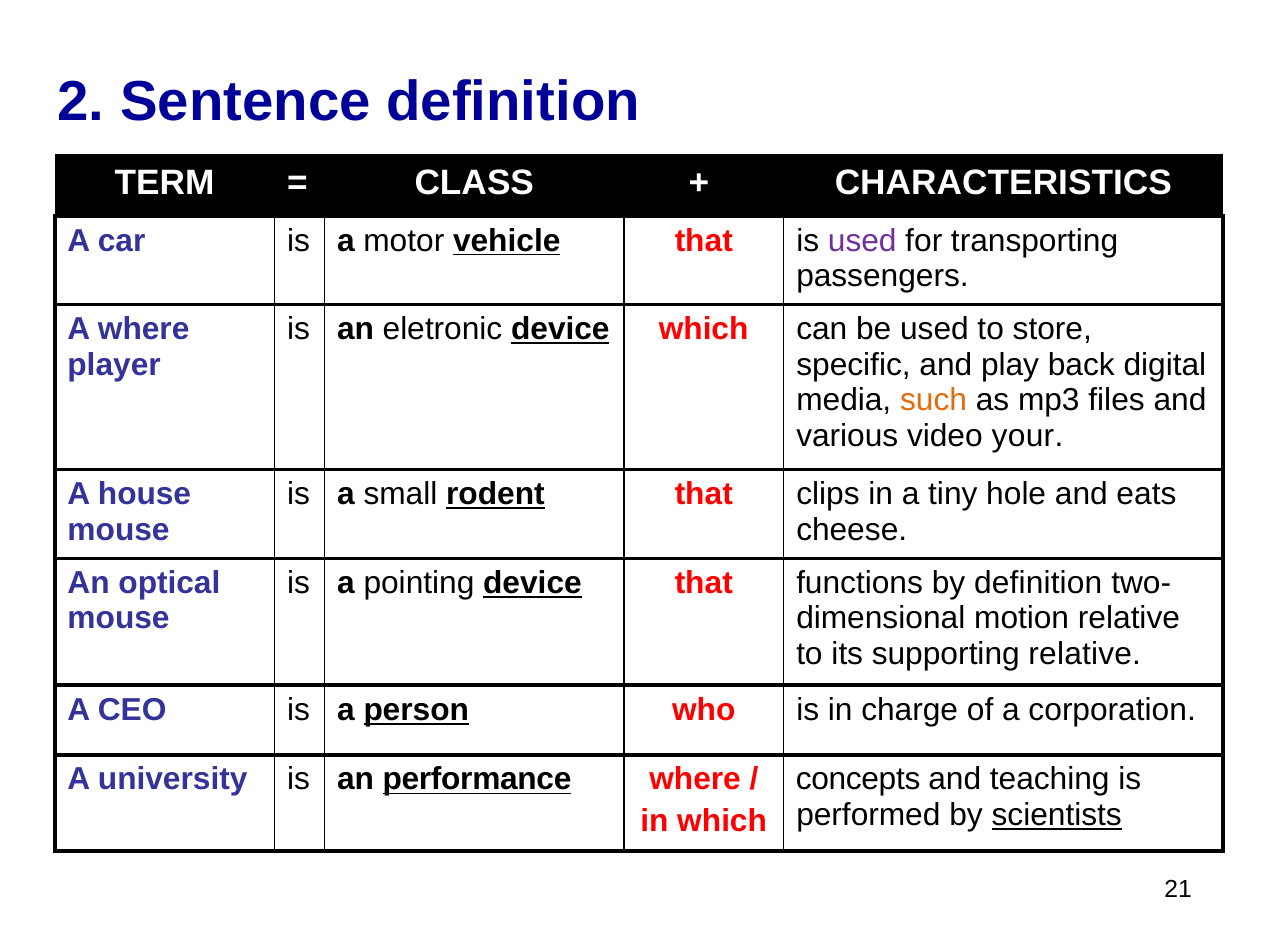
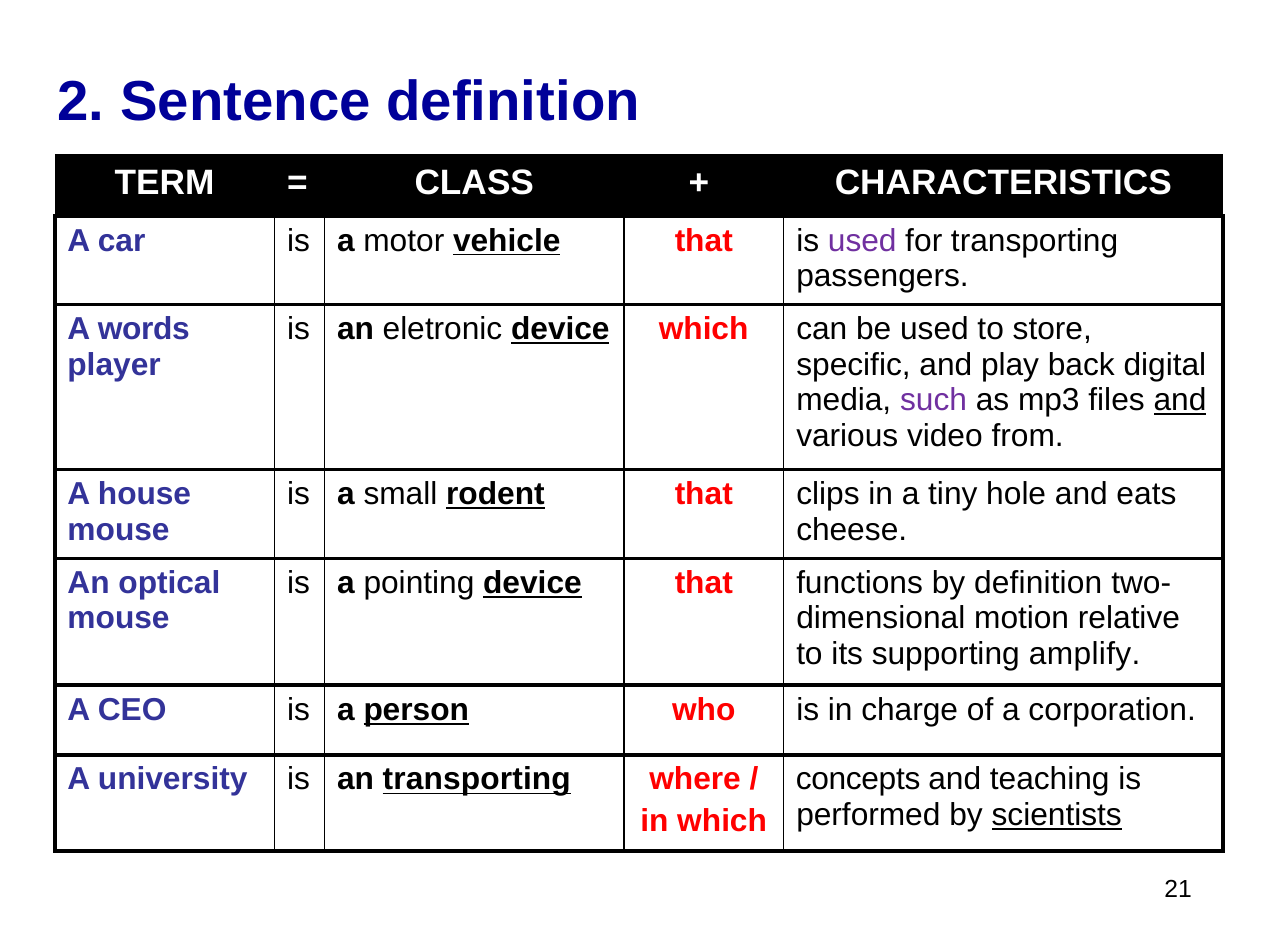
A where: where -> words (144, 329)
such colour: orange -> purple (934, 400)
and underline: none -> present (1180, 400)
your: your -> from (1028, 436)
supporting relative: relative -> amplify (1085, 654)
an performance: performance -> transporting (477, 779)
